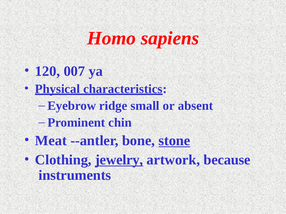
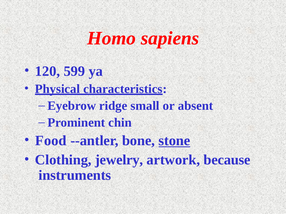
007: 007 -> 599 (74, 71)
Meat: Meat -> Food (51, 141)
jewelry underline: present -> none (119, 160)
